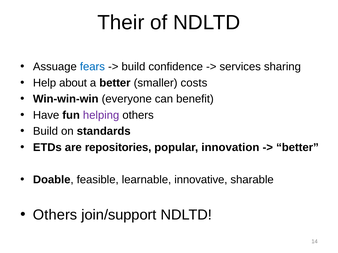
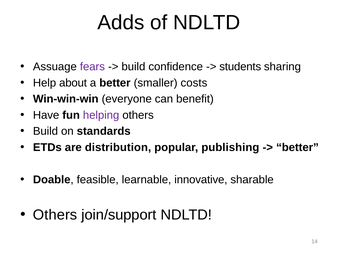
Their: Their -> Adds (121, 23)
fears colour: blue -> purple (92, 67)
services: services -> students (240, 67)
repositories: repositories -> distribution (118, 148)
innovation: innovation -> publishing (230, 148)
